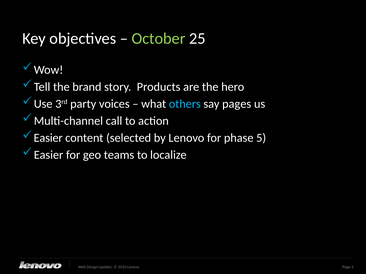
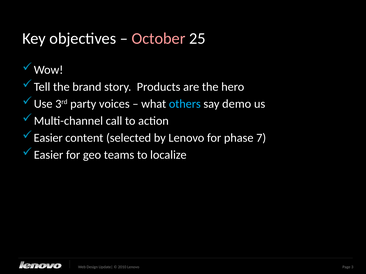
October colour: light green -> pink (159, 39)
pages: pages -> demo (237, 104)
5: 5 -> 7 (261, 138)
